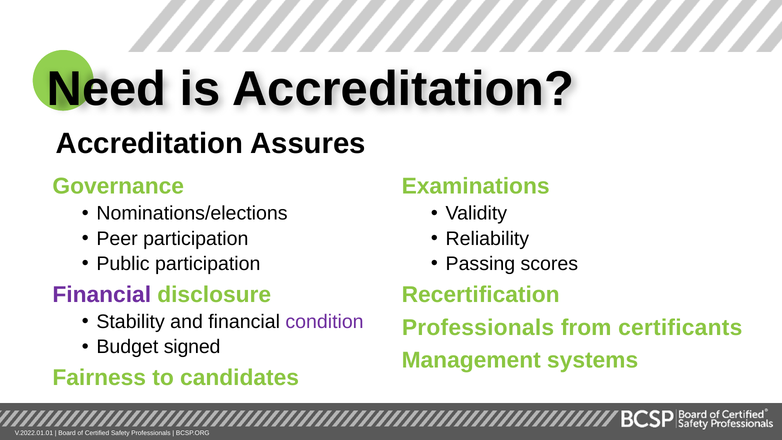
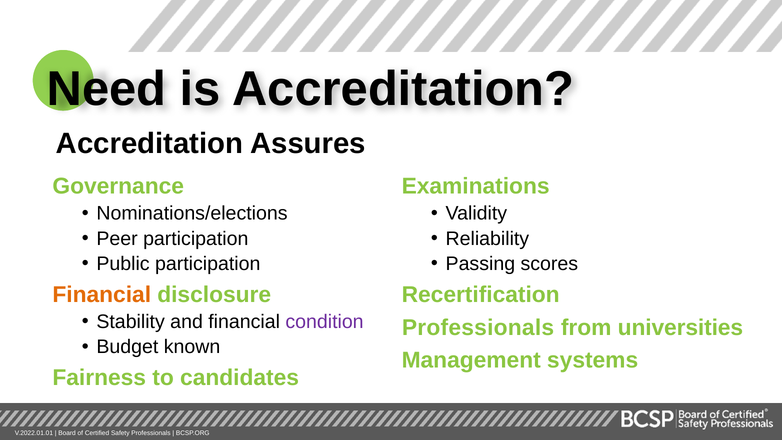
Financial colour: purple -> orange (102, 295)
certificants: certificants -> universities (680, 327)
signed: signed -> known (192, 347)
